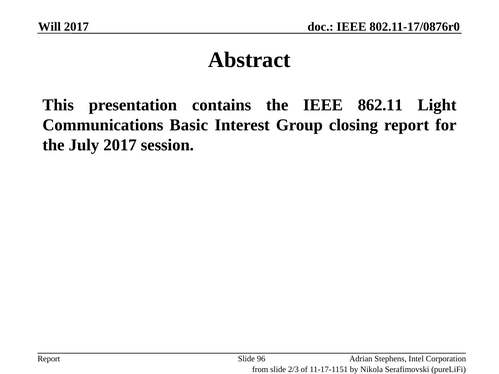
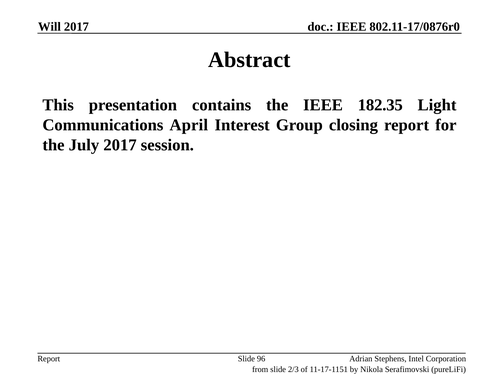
862.11: 862.11 -> 182.35 (380, 105)
Basic: Basic -> April (189, 125)
